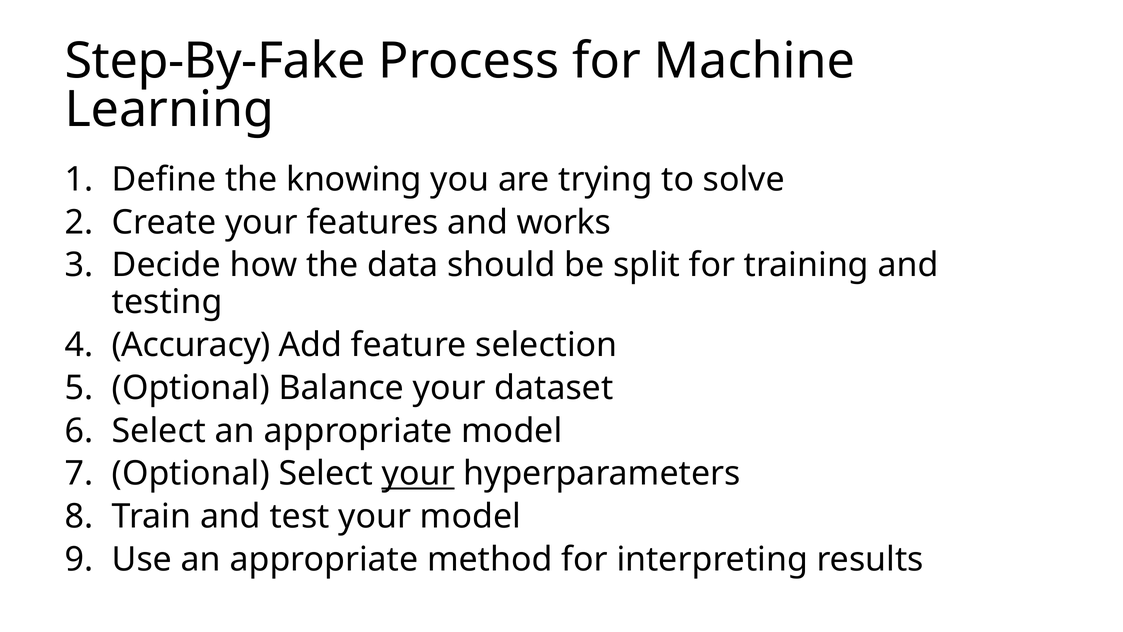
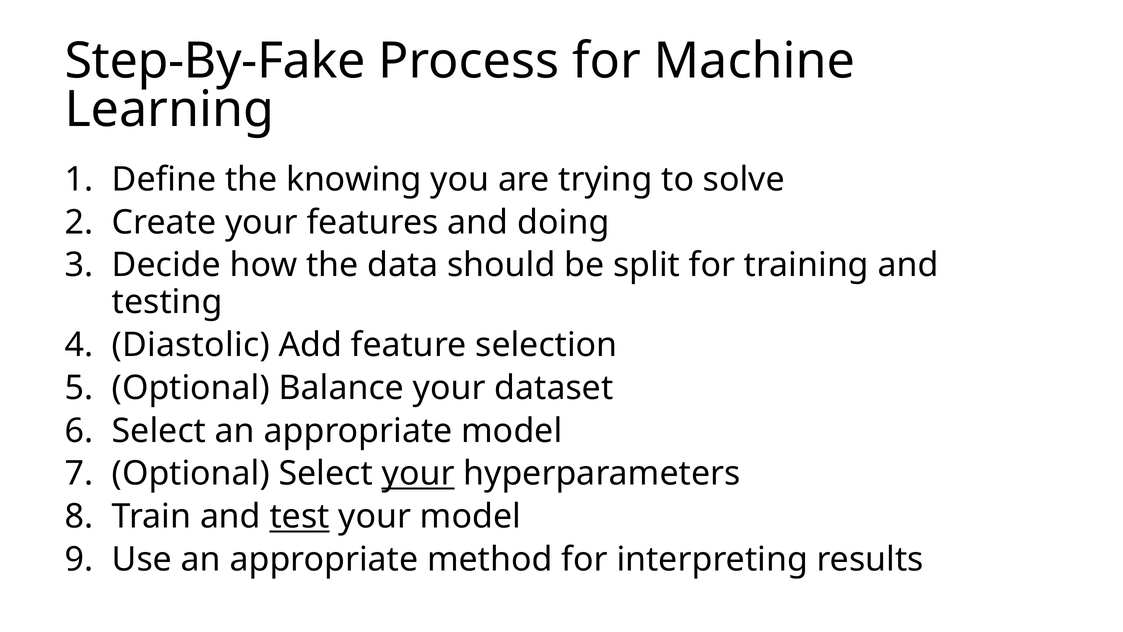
works: works -> doing (563, 222)
Accuracy: Accuracy -> Diastolic (191, 345)
test underline: none -> present (300, 517)
